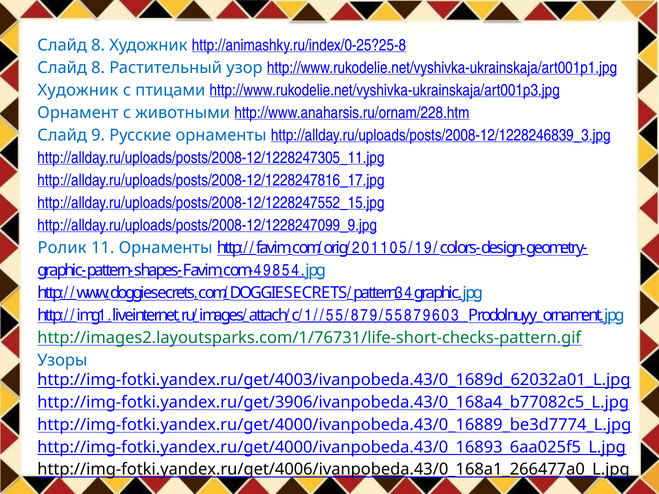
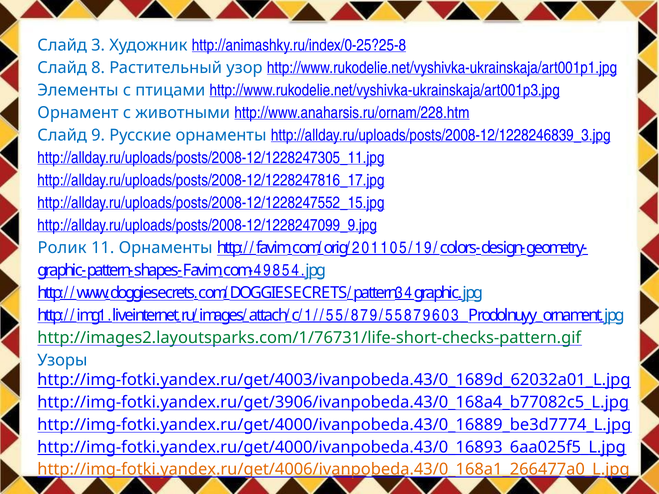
8: 8 -> 3 (98, 45)
Художник: Художник -> Элементы (78, 90)
http://img-fotki.yandex.ru/get/4006/ivanpobeda.43/0_168a1_266477a0_L.jpg colour: black -> orange (334, 470)
